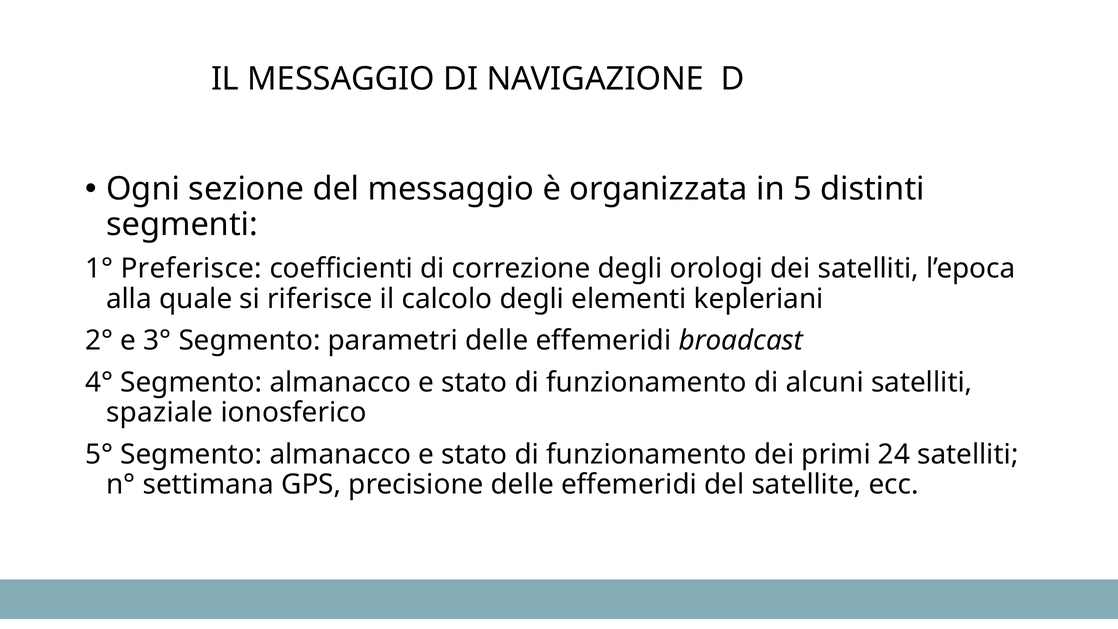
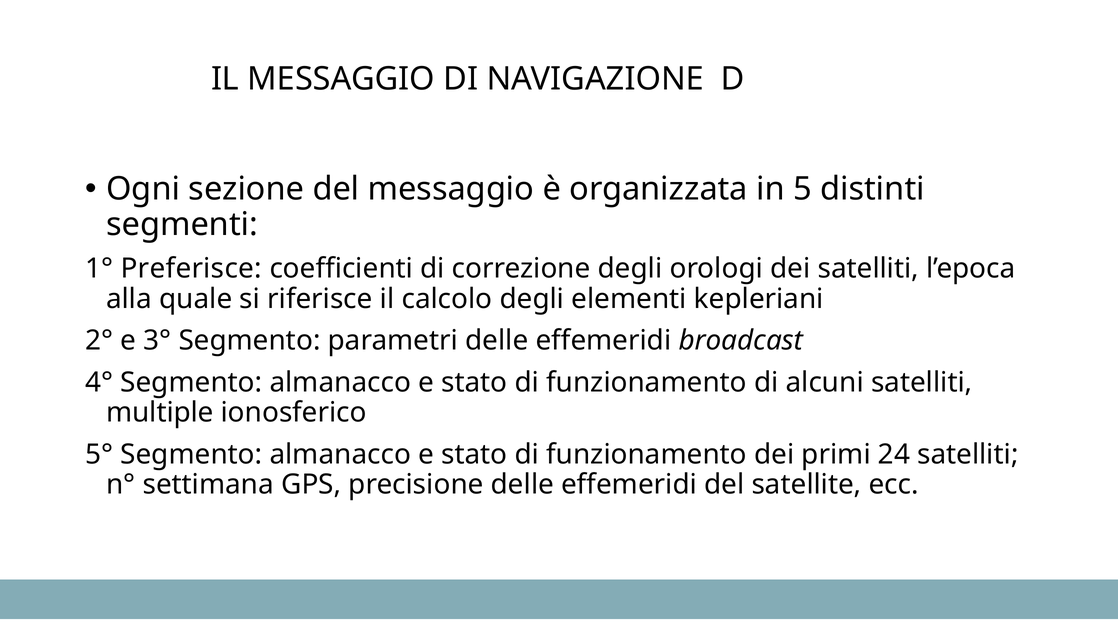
spaziale: spaziale -> multiple (160, 413)
